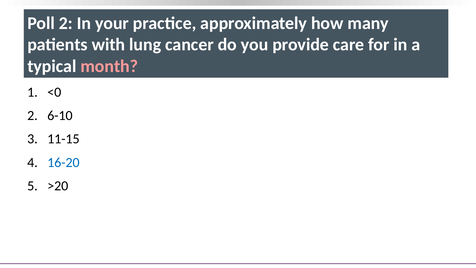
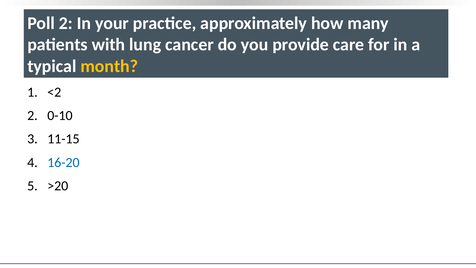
month colour: pink -> yellow (109, 66)
<0: <0 -> <2 (54, 92)
6-10: 6-10 -> 0-10 (60, 115)
